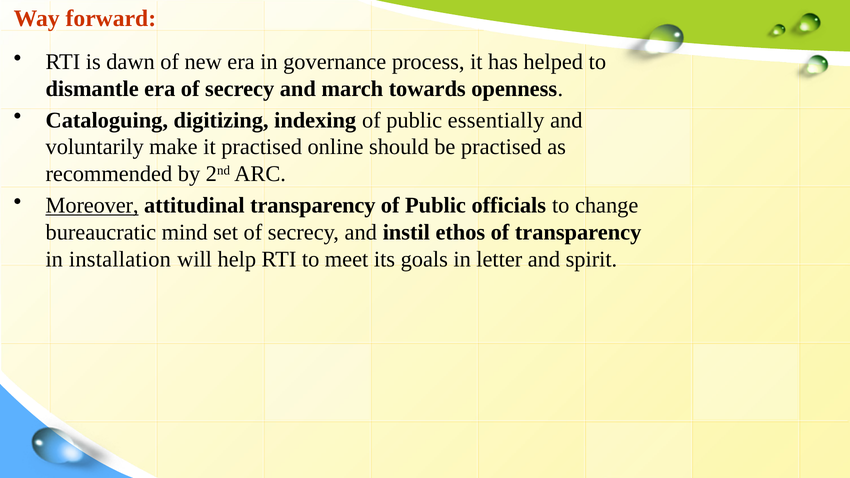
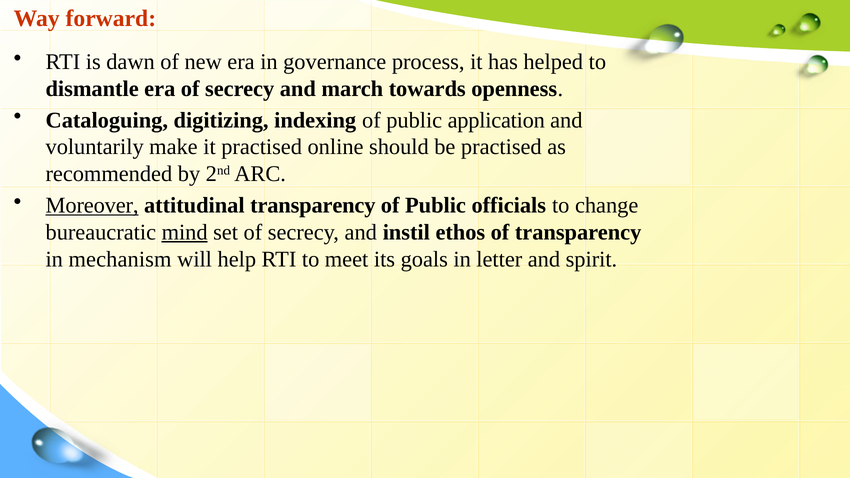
essentially: essentially -> application (496, 120)
mind underline: none -> present (185, 232)
installation: installation -> mechanism (120, 259)
